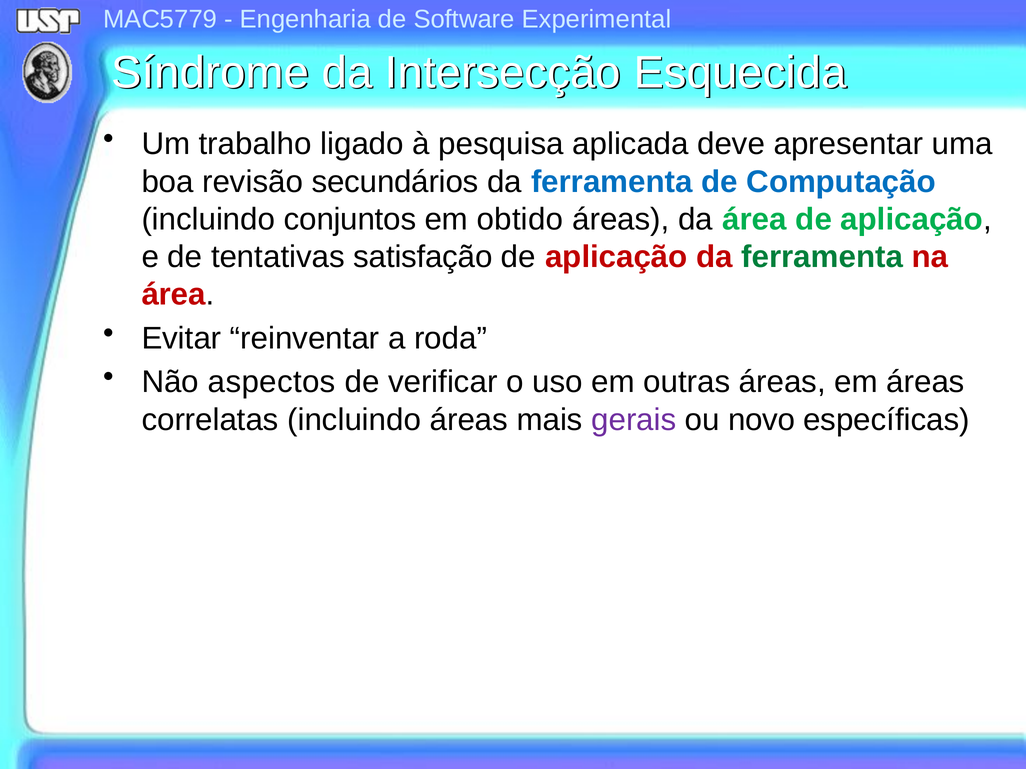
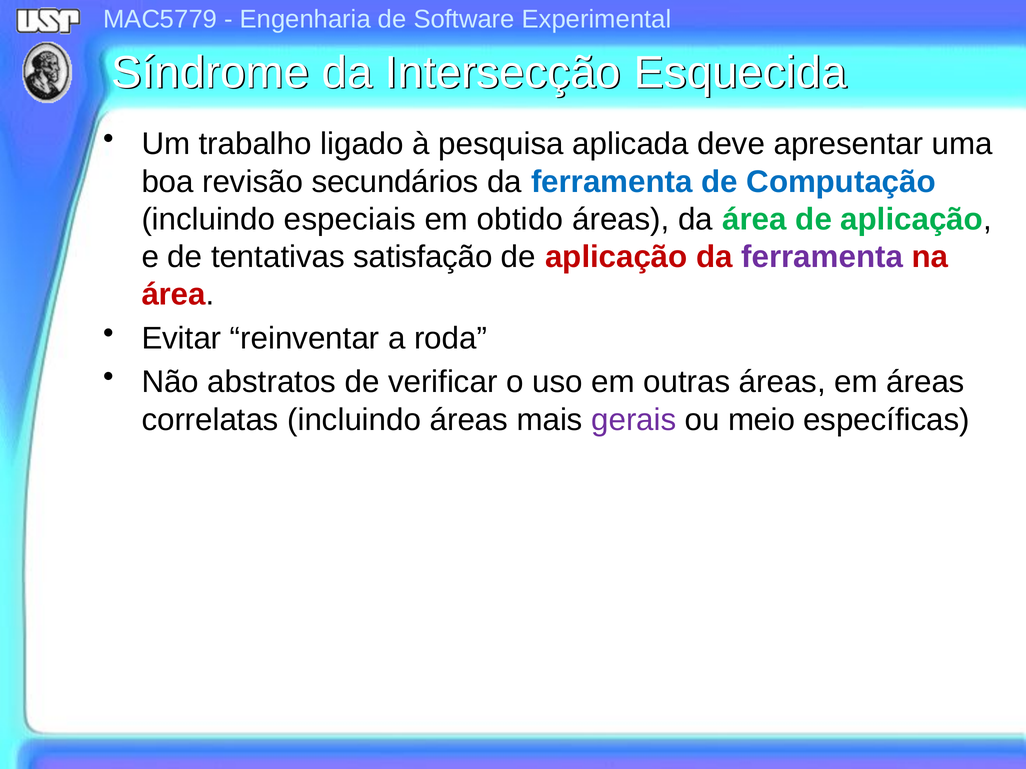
conjuntos: conjuntos -> especiais (350, 219)
ferramenta colour: green -> purple (822, 257)
aspectos: aspectos -> abstratos (272, 382)
novo: novo -> meio (762, 420)
